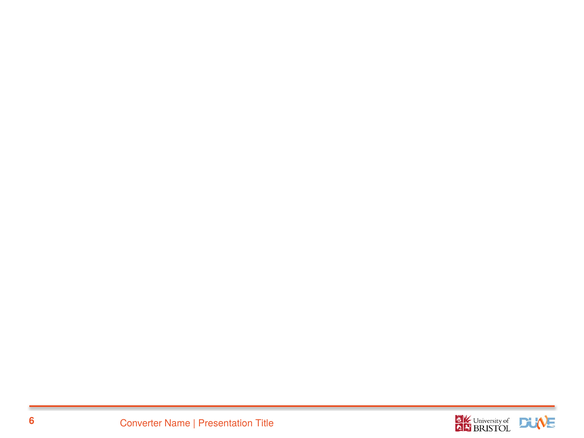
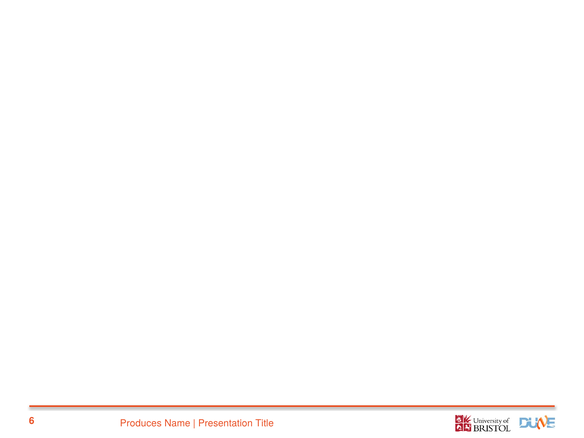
Converter: Converter -> Produces (141, 423)
